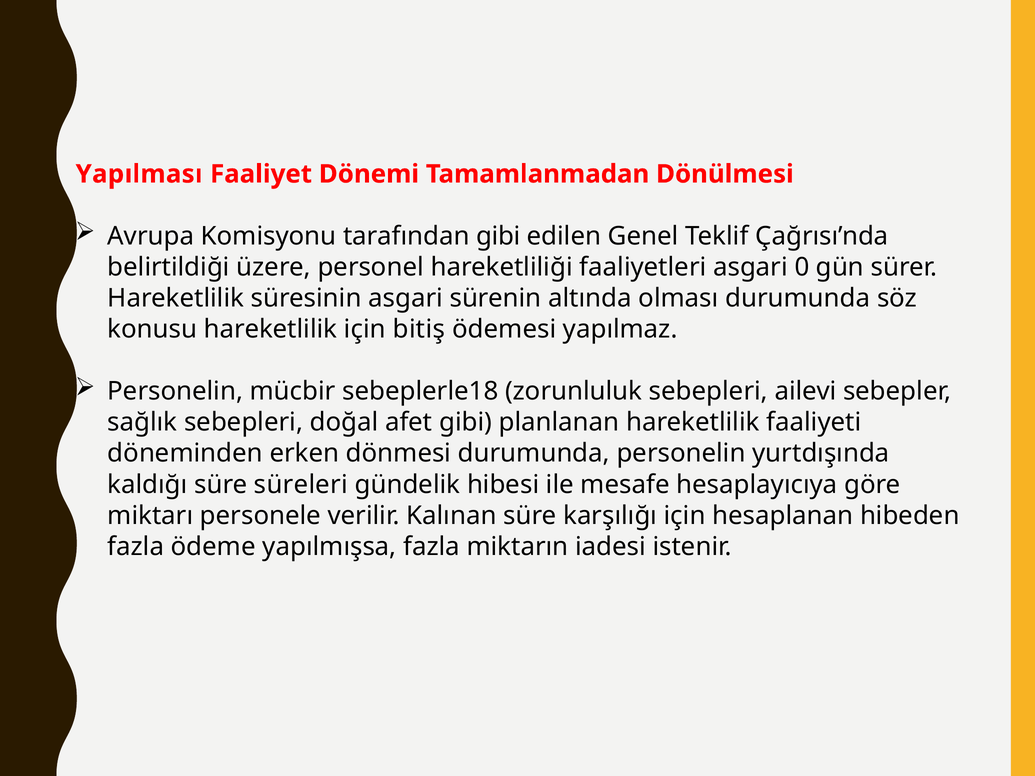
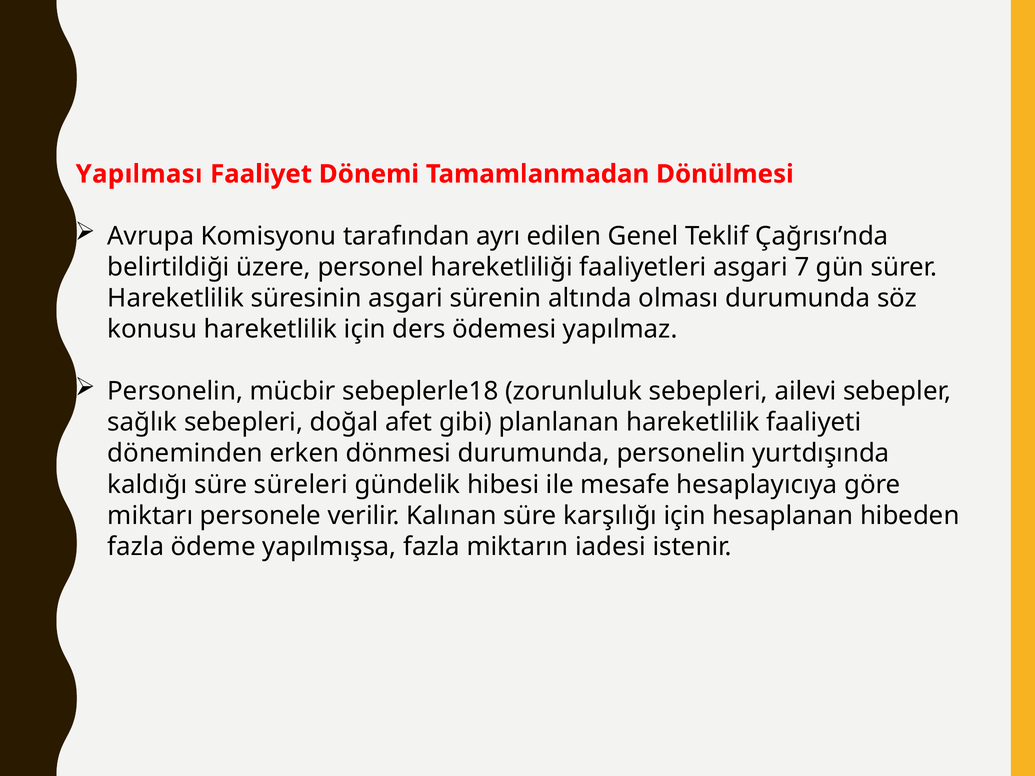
tarafından gibi: gibi -> ayrı (498, 236)
0: 0 -> 7 (802, 267)
bitiş: bitiş -> ders (419, 329)
